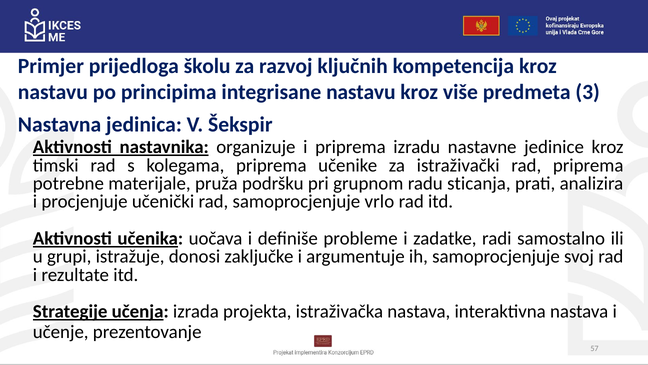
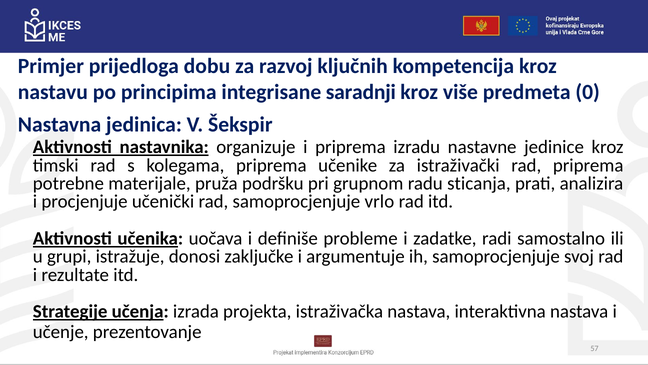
školu: školu -> dobu (207, 66)
integrisane nastavu: nastavu -> saradnji (361, 92)
3: 3 -> 0 (588, 92)
